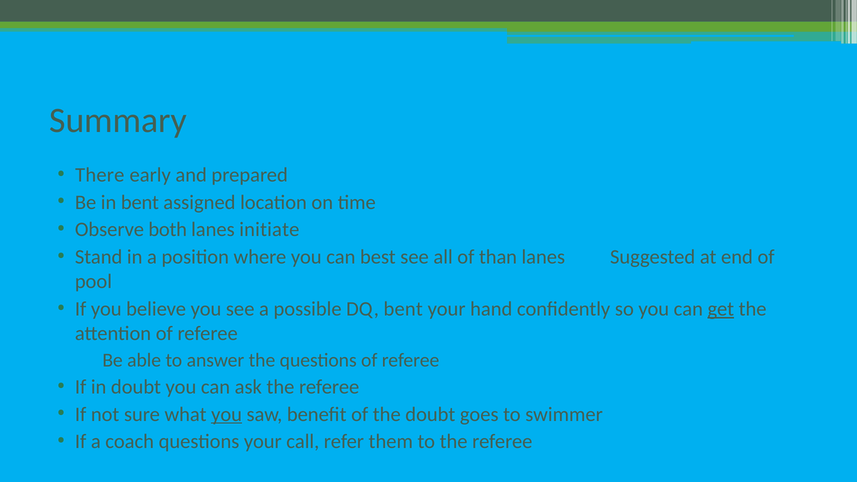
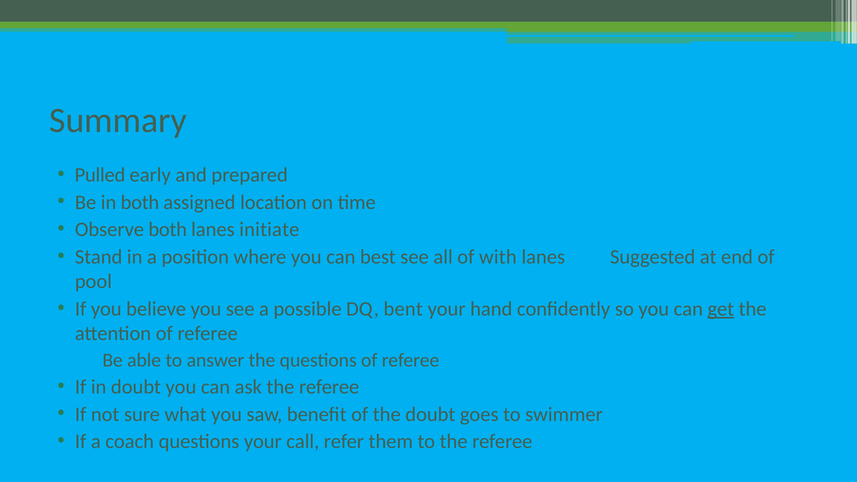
There: There -> Pulled (100, 175)
in bent: bent -> both (140, 202)
than: than -> with (498, 257)
you underline: present -> none (227, 414)
